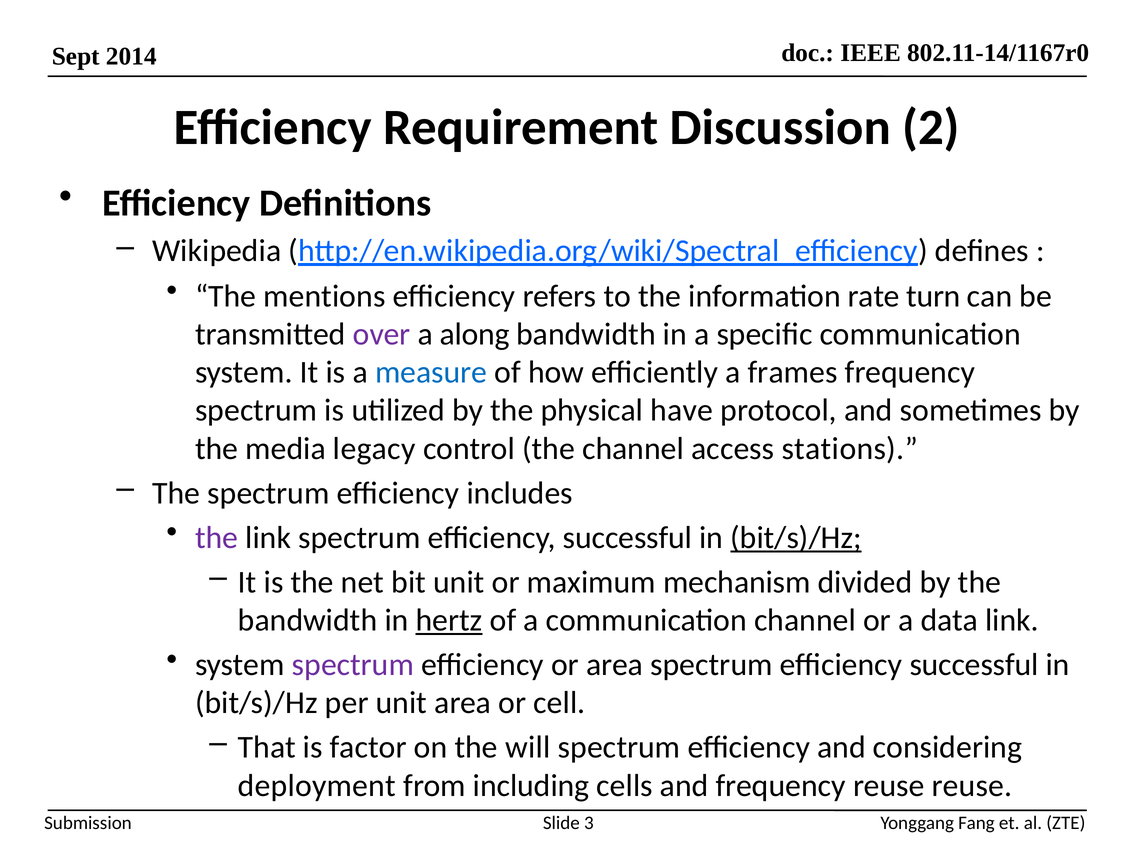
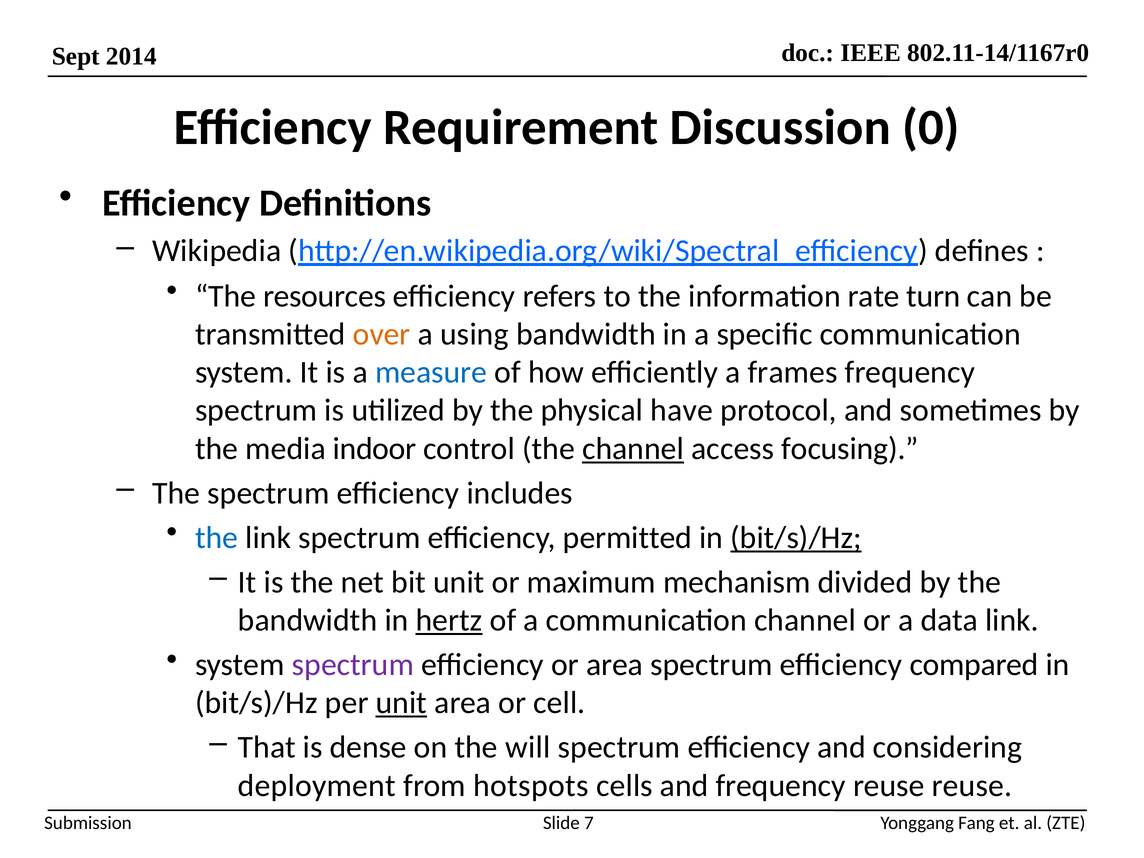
2: 2 -> 0 (931, 127)
mentions: mentions -> resources (325, 296)
over colour: purple -> orange (382, 334)
along: along -> using (474, 334)
legacy: legacy -> indoor (375, 449)
channel underline: none -> present (633, 449)
stations: stations -> focusing (850, 449)
the colour: purple -> blue (217, 538)
link spectrum efficiency successful: successful -> permitted (628, 538)
area spectrum efficiency successful: successful -> compared (974, 665)
unit underline: none -> present (401, 703)
factor: factor -> dense (368, 747)
including: including -> hotspots (531, 786)
3: 3 -> 7 (589, 823)
